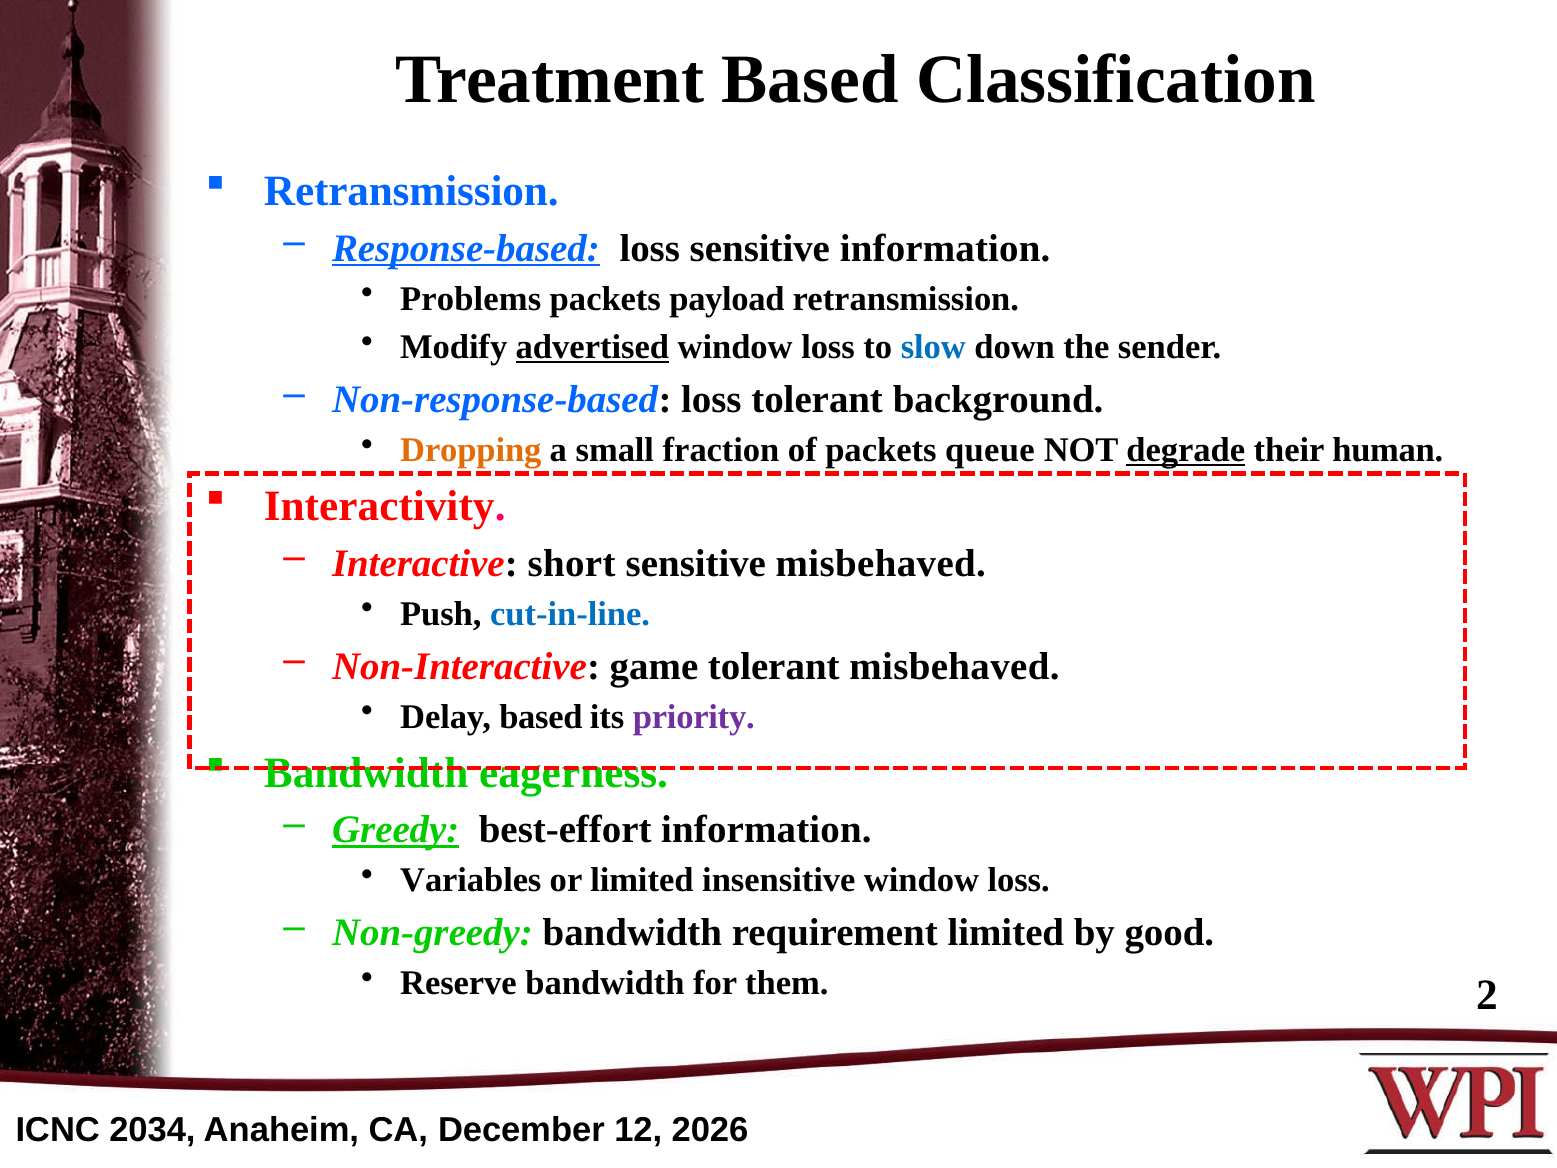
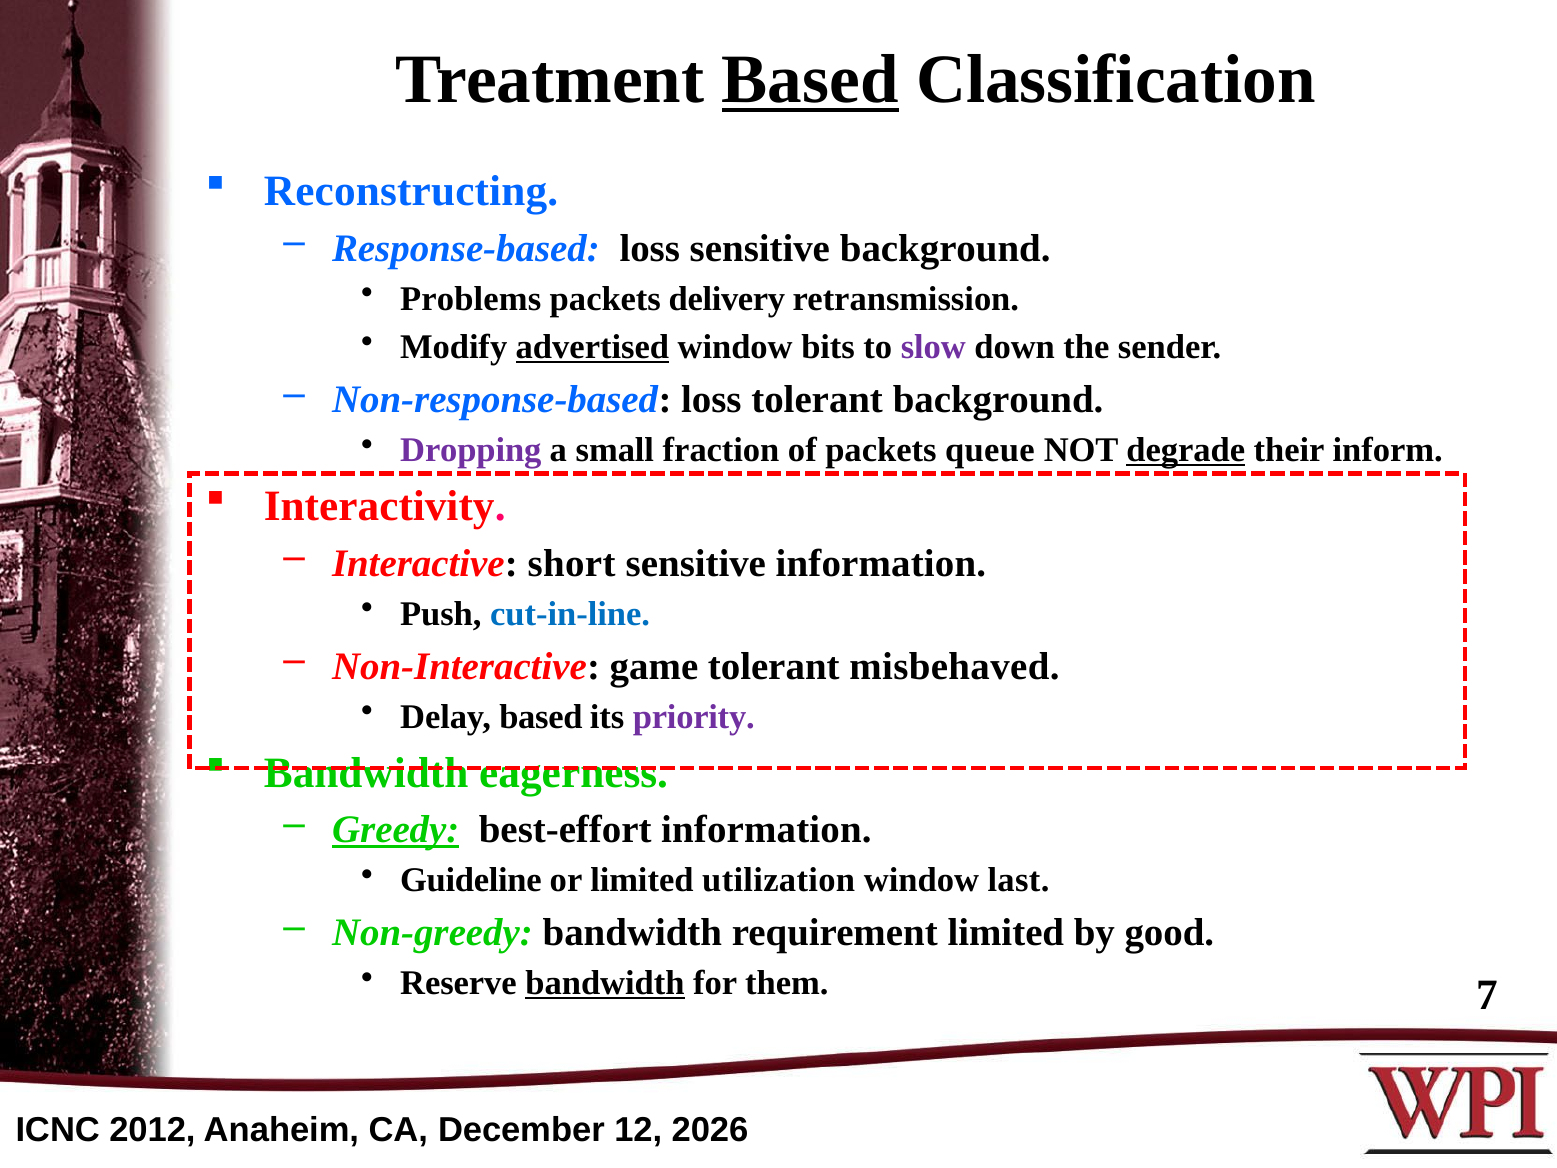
Based underline: none -> present (810, 80)
Retransmission: Retransmission -> Reconstructing (411, 191)
Response-based underline: present -> none (466, 248)
sensitive information: information -> background (945, 248)
payload: payload -> delivery (727, 299)
loss: loss -> bits (828, 347)
slow colour: blue -> purple (933, 347)
Dropping colour: orange -> purple (471, 450)
human: human -> inform (1388, 450)
sensitive misbehaved: misbehaved -> information (881, 563)
Variables: Variables -> Guideline (471, 880)
insensitive: insensitive -> utilization (779, 880)
loss: loss -> last (1018, 880)
bandwidth underline: none -> present (605, 983)
2: 2 -> 7 (1487, 995)
2034: 2034 -> 2012 (152, 1130)
